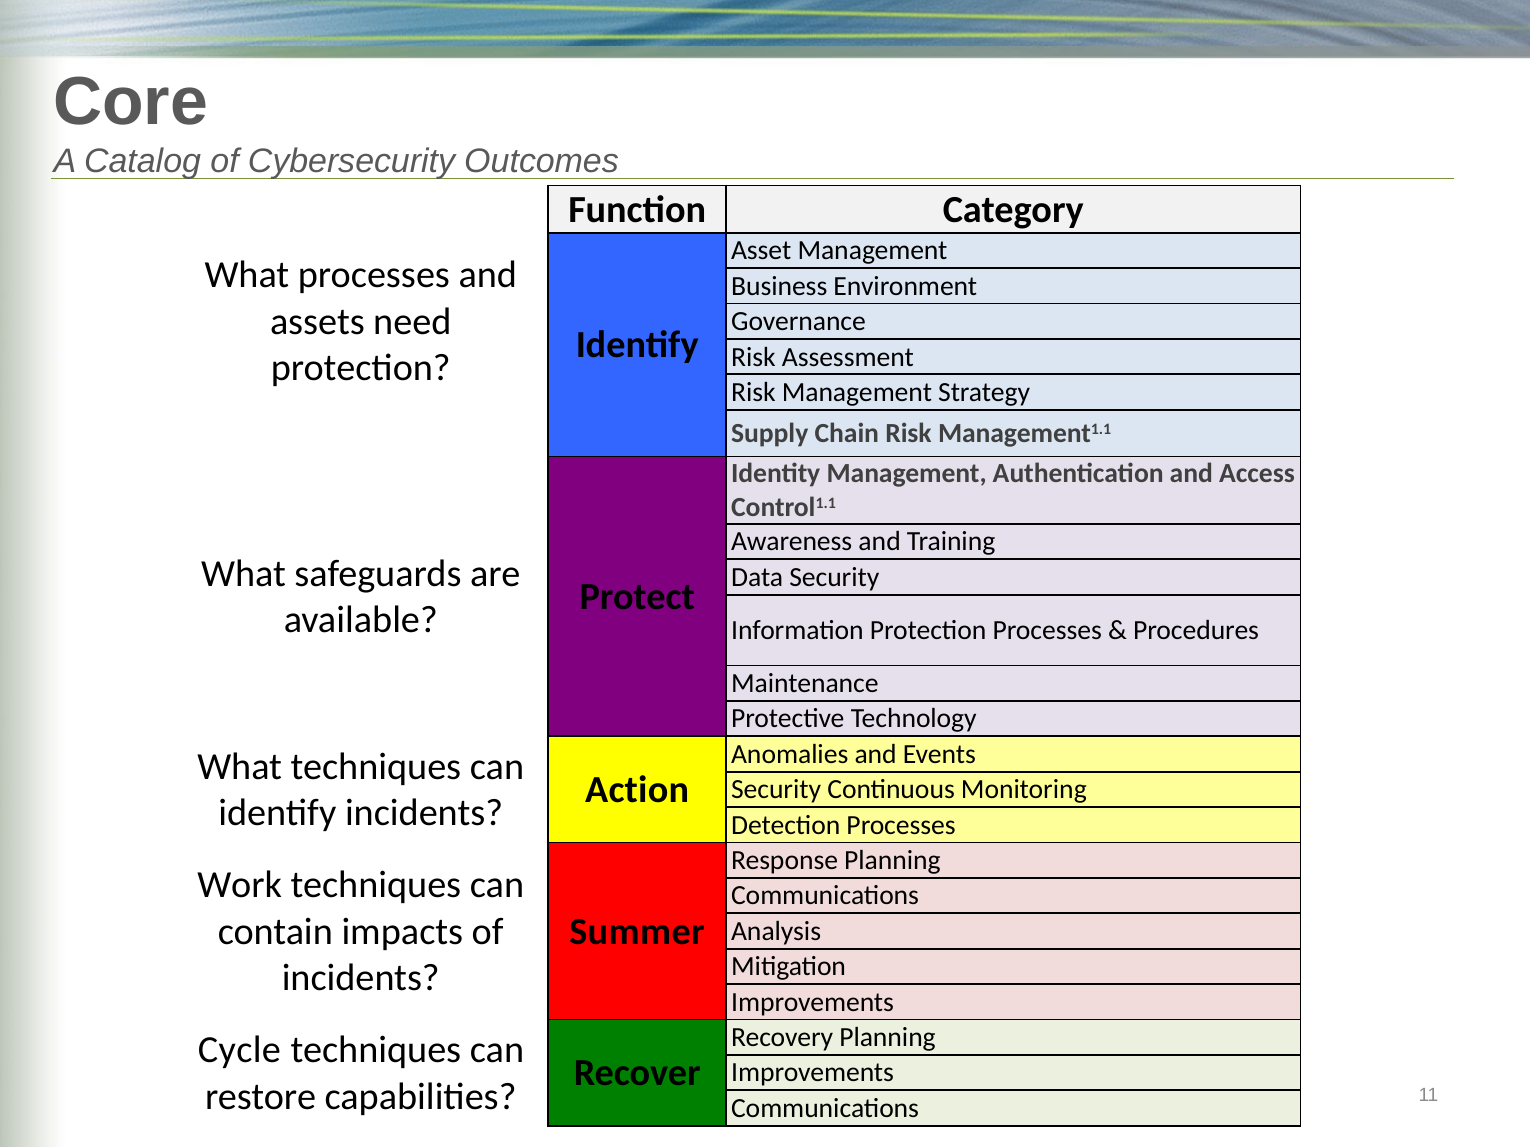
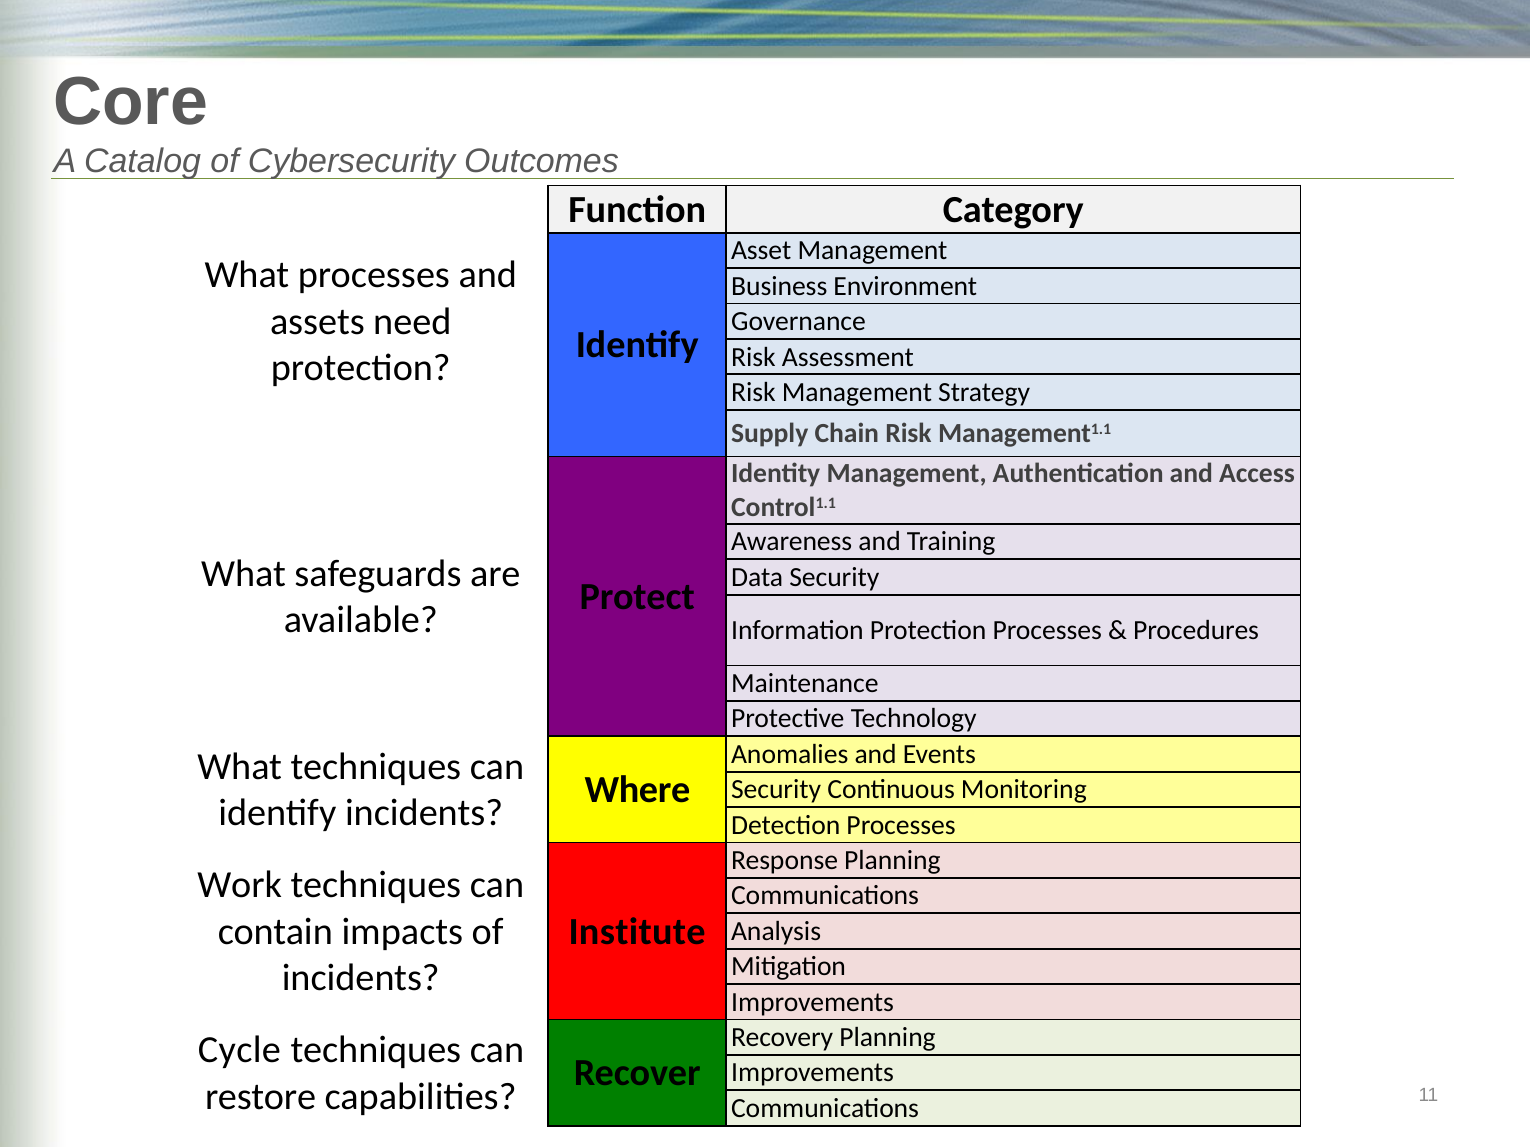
Action: Action -> Where (637, 790)
Summer: Summer -> Institute (637, 932)
